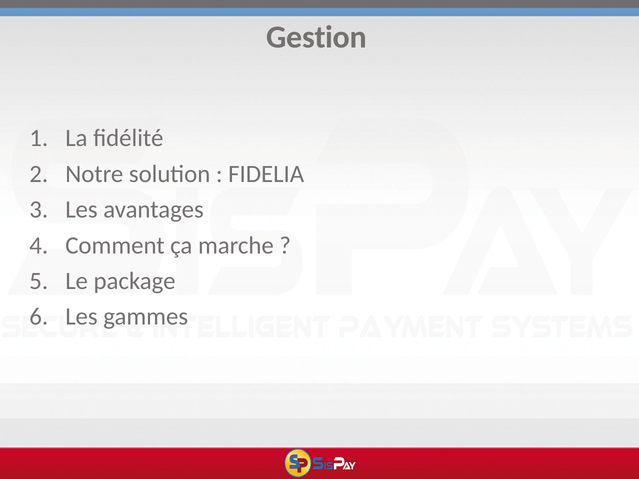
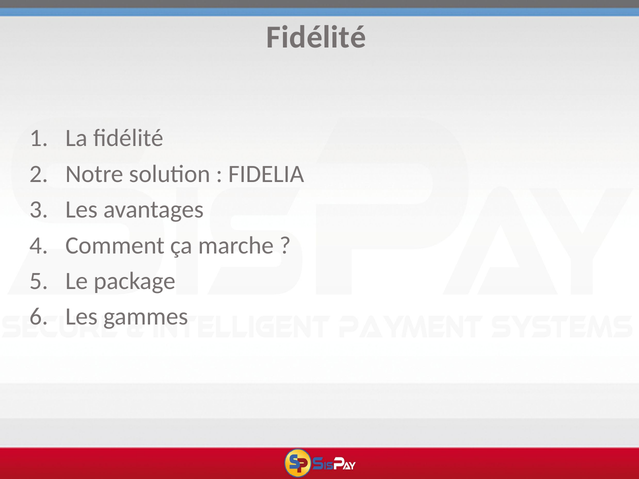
Gestion: Gestion -> Fidélité (316, 37)
